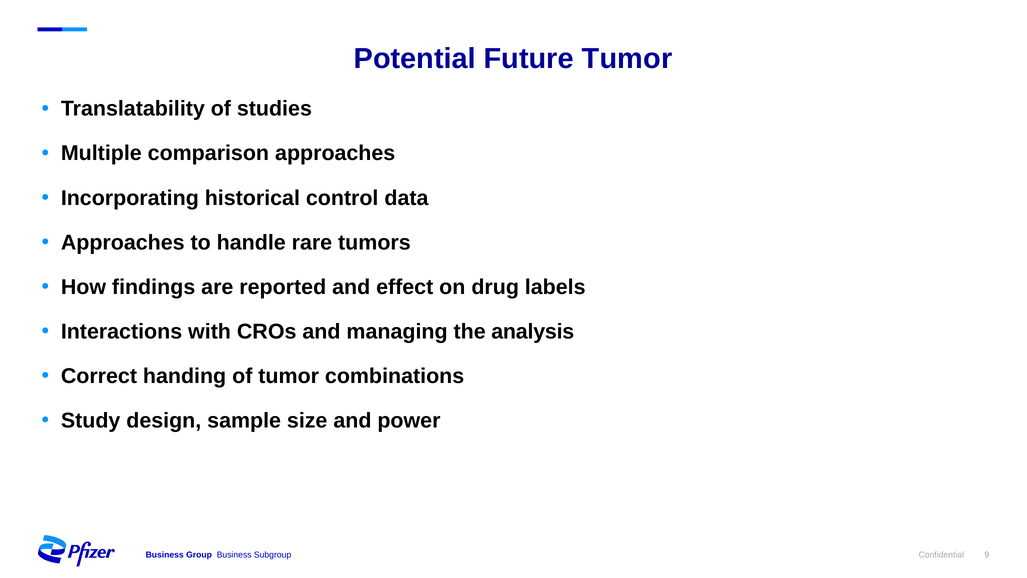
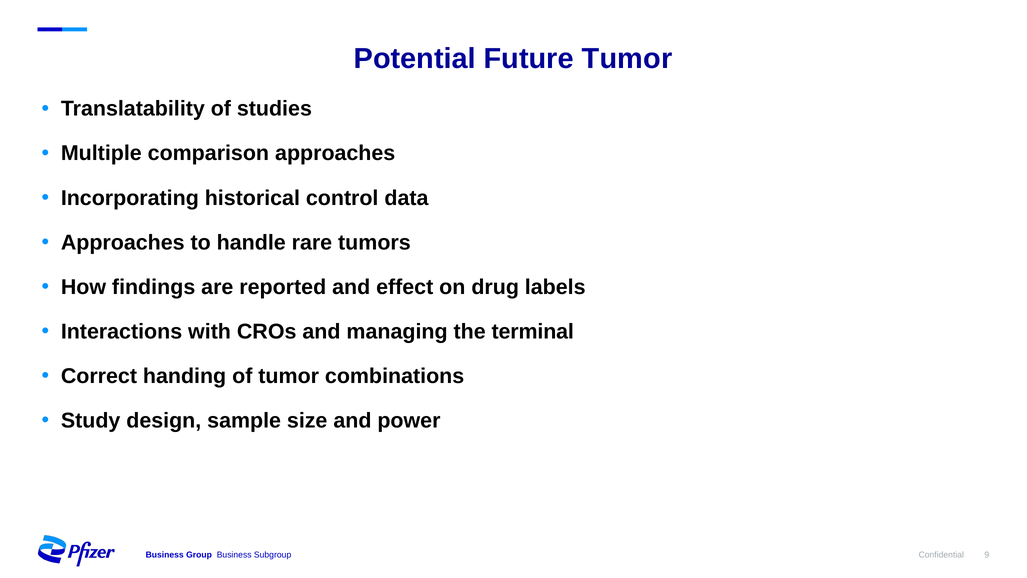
analysis: analysis -> terminal (533, 331)
